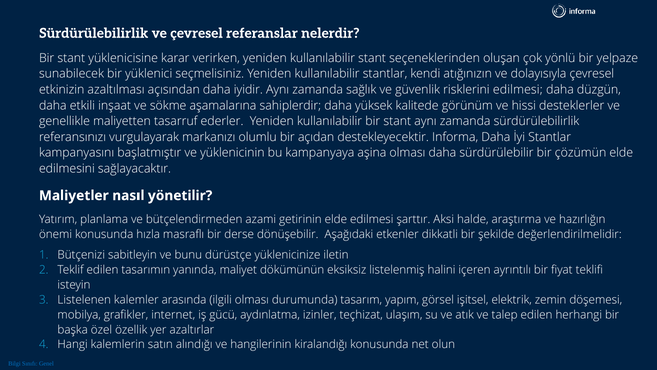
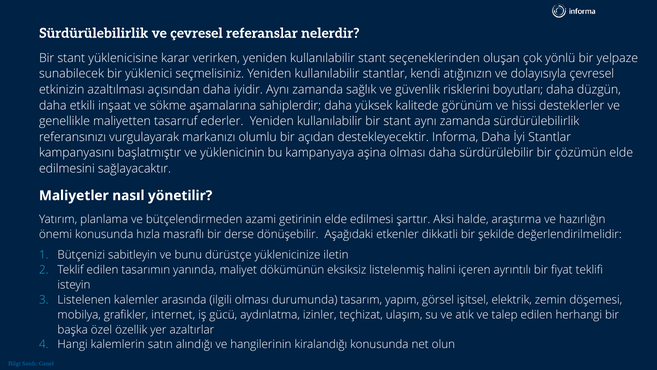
risklerini edilmesi: edilmesi -> boyutları (518, 89)
